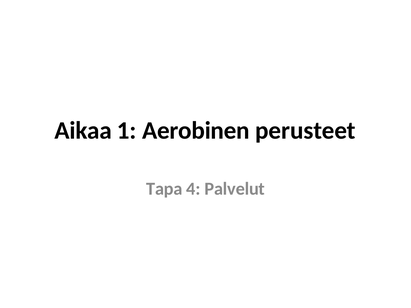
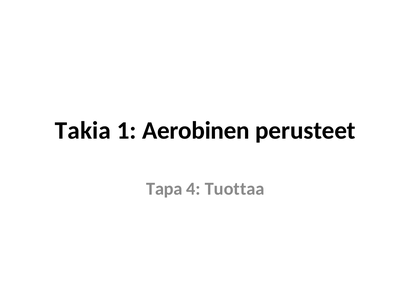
Aikaa: Aikaa -> Takia (83, 131)
Palvelut: Palvelut -> Tuottaa (235, 189)
